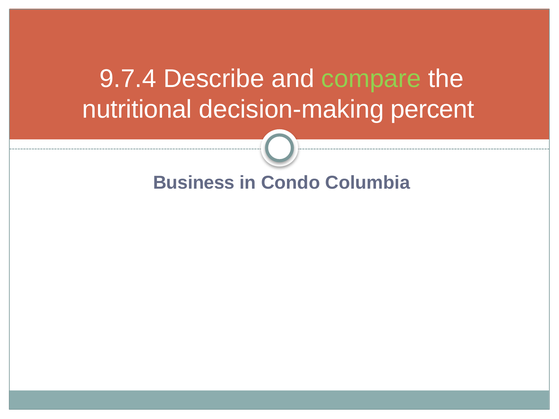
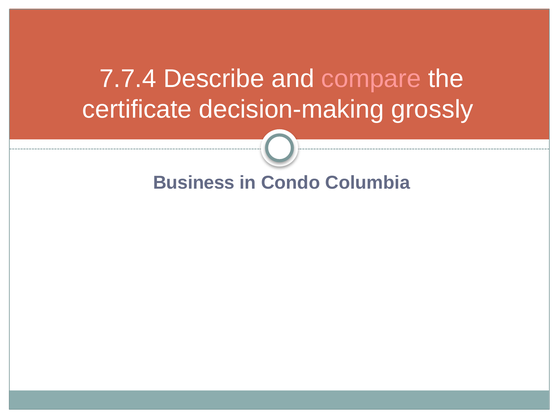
9.7.4: 9.7.4 -> 7.7.4 (128, 79)
compare colour: light green -> pink (371, 79)
nutritional: nutritional -> certificate (137, 109)
percent: percent -> grossly (432, 109)
